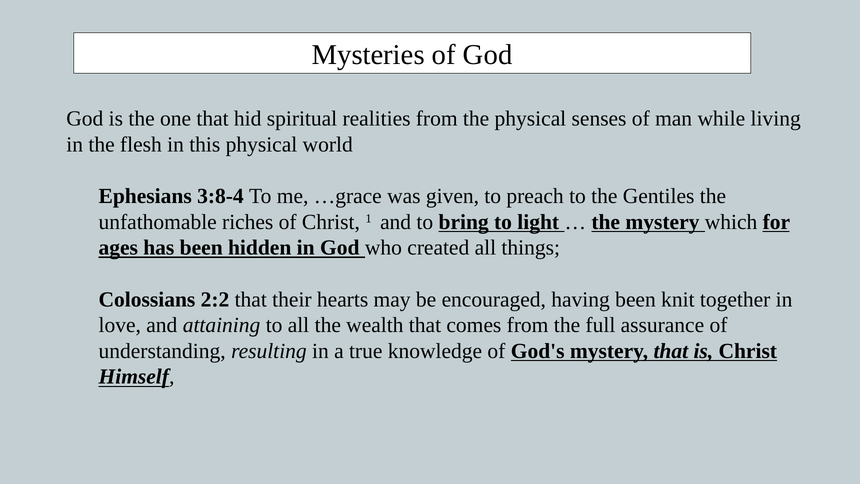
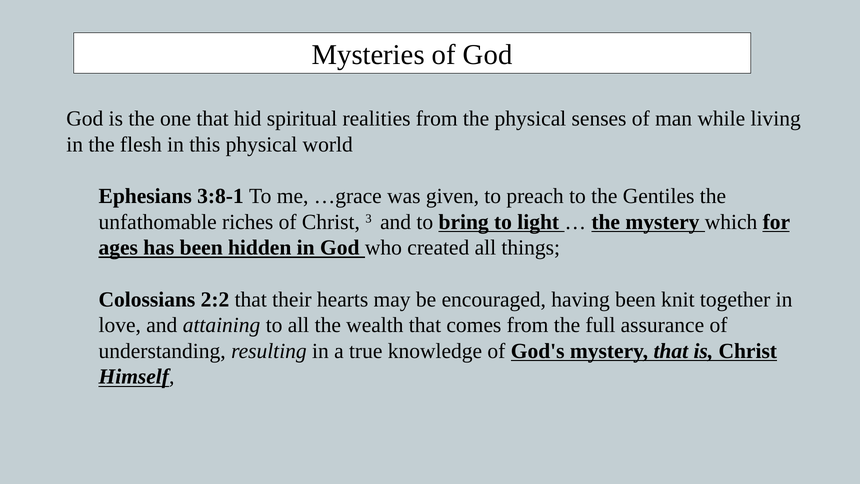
3:8-4: 3:8-4 -> 3:8-1 (220, 196)
1: 1 -> 3 (369, 218)
